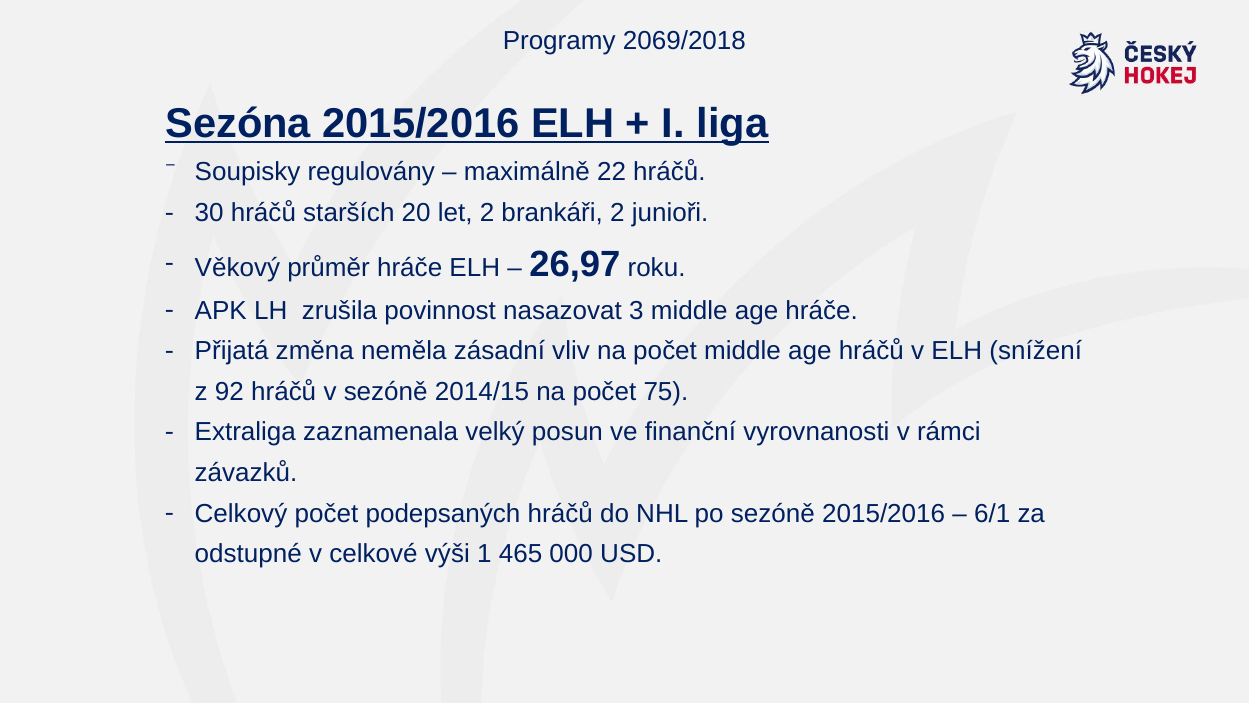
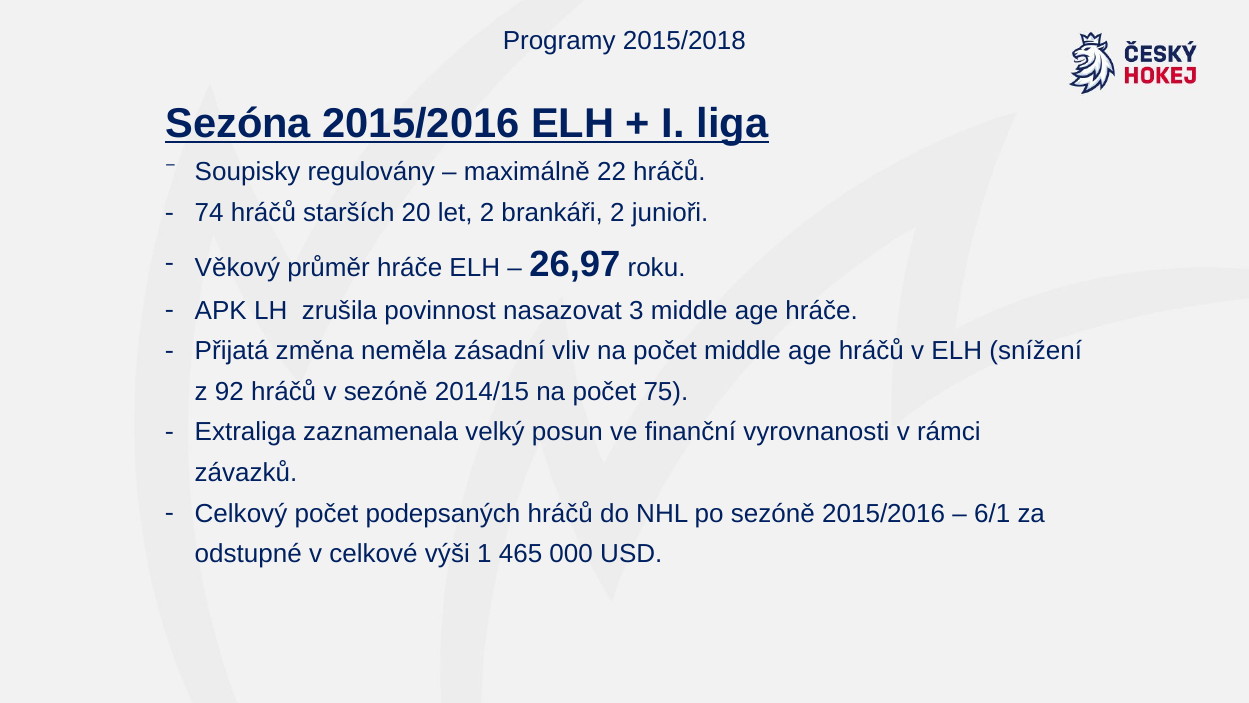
2069/2018: 2069/2018 -> 2015/2018 (684, 41)
30: 30 -> 74 (209, 213)
